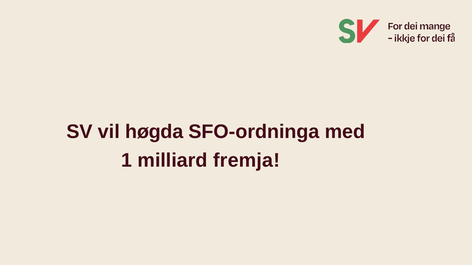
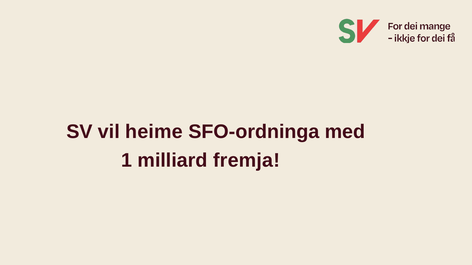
høgda: høgda -> heime (154, 132)
